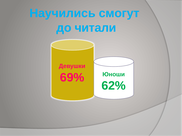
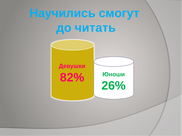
читали: читали -> читать (95, 28)
69%: 69% -> 82% (72, 78)
62%: 62% -> 26% (114, 86)
